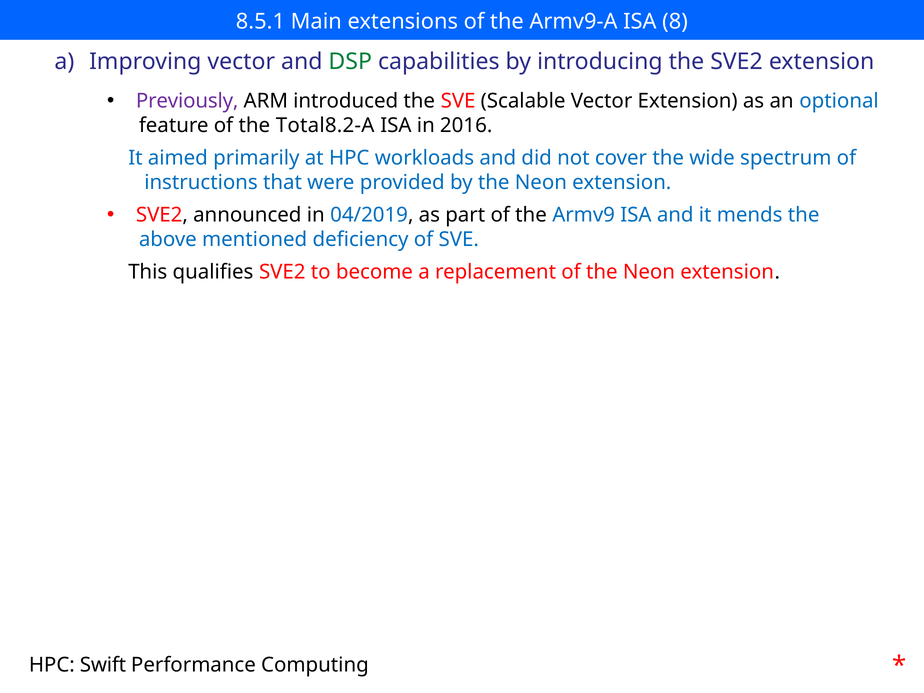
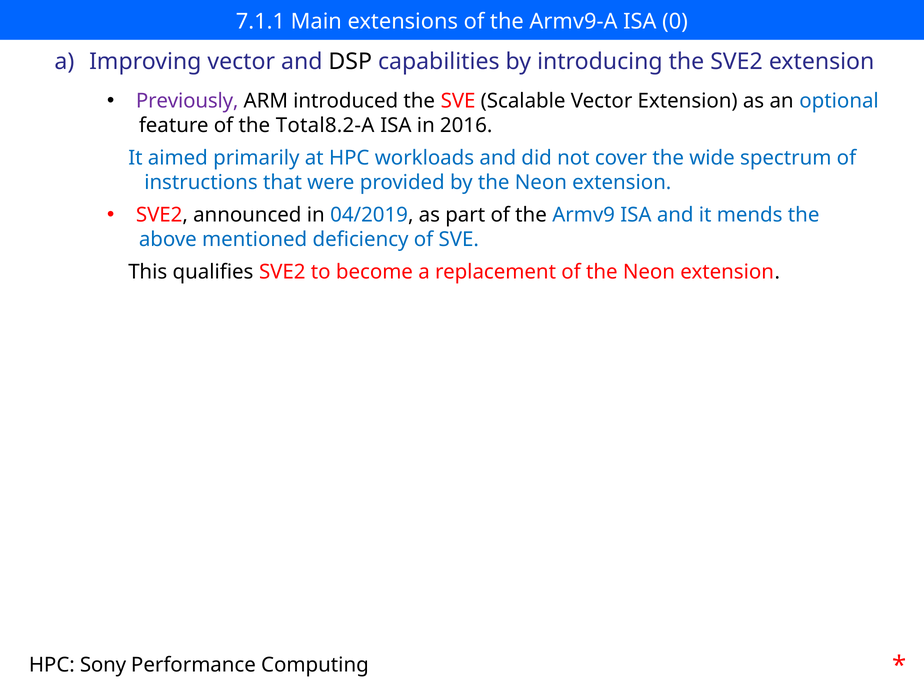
8.5.1: 8.5.1 -> 7.1.1 (260, 21)
8: 8 -> 0 (675, 21)
DSP colour: green -> black (350, 62)
Swift: Swift -> Sony (103, 665)
